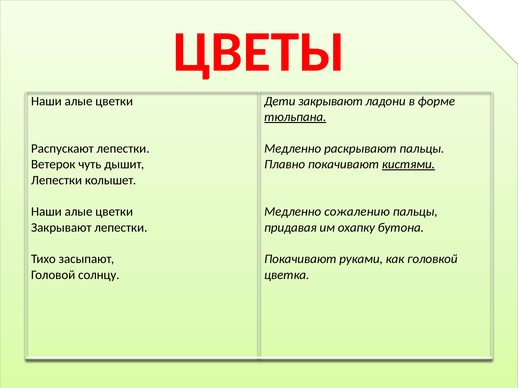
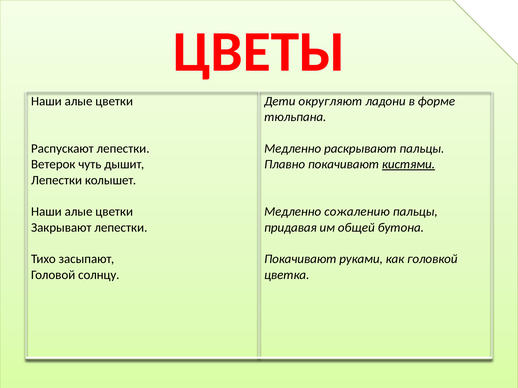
Дети закрывают: закрывают -> округляют (330, 101)
тюльпана underline: present -> none (295, 117)
охапку: охапку -> общей (356, 228)
